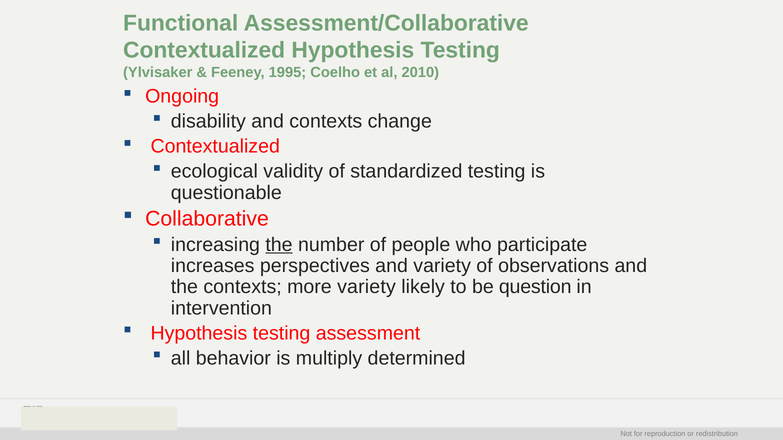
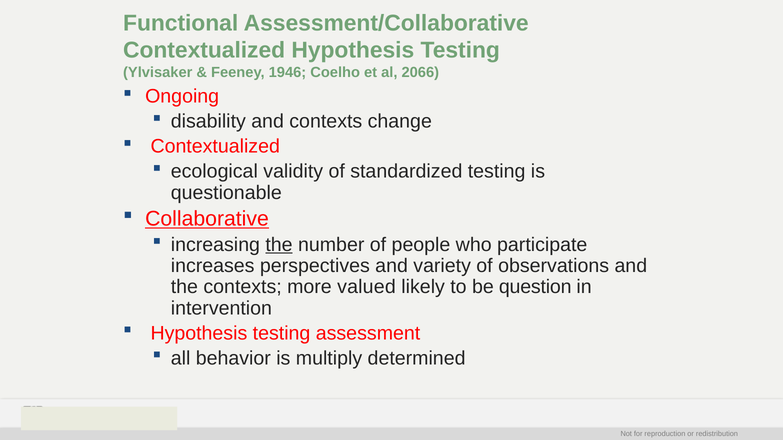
1995: 1995 -> 1946 (287, 72)
2010: 2010 -> 2066 (420, 72)
Collaborative underline: none -> present (207, 219)
more variety: variety -> valued (366, 287)
